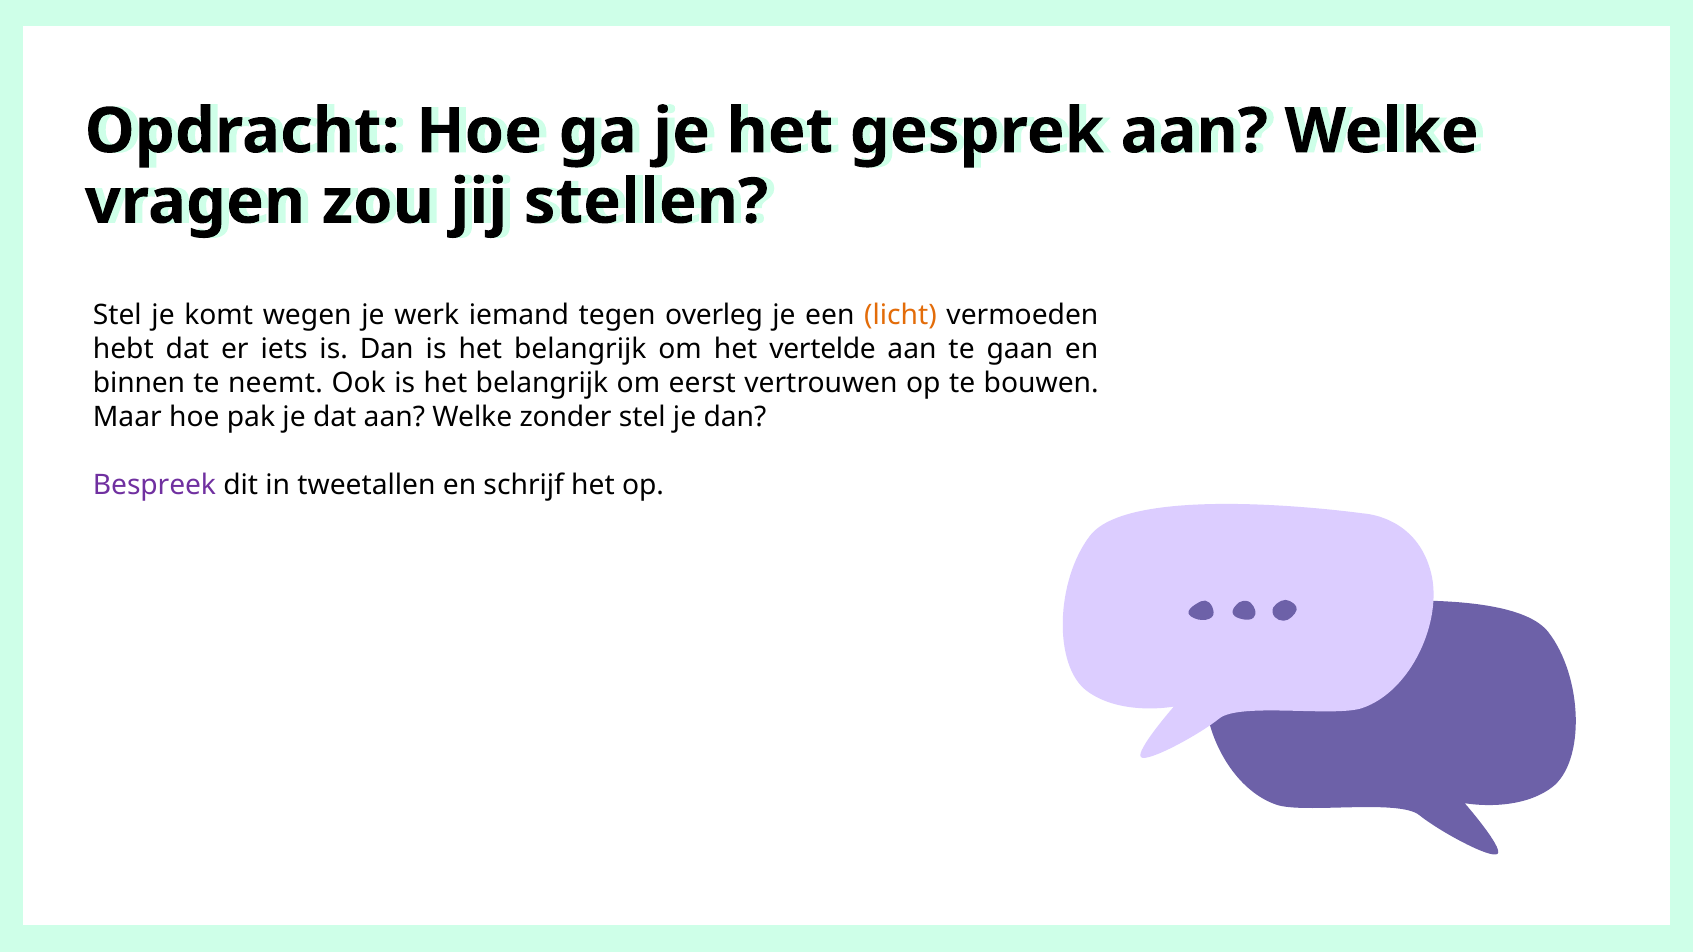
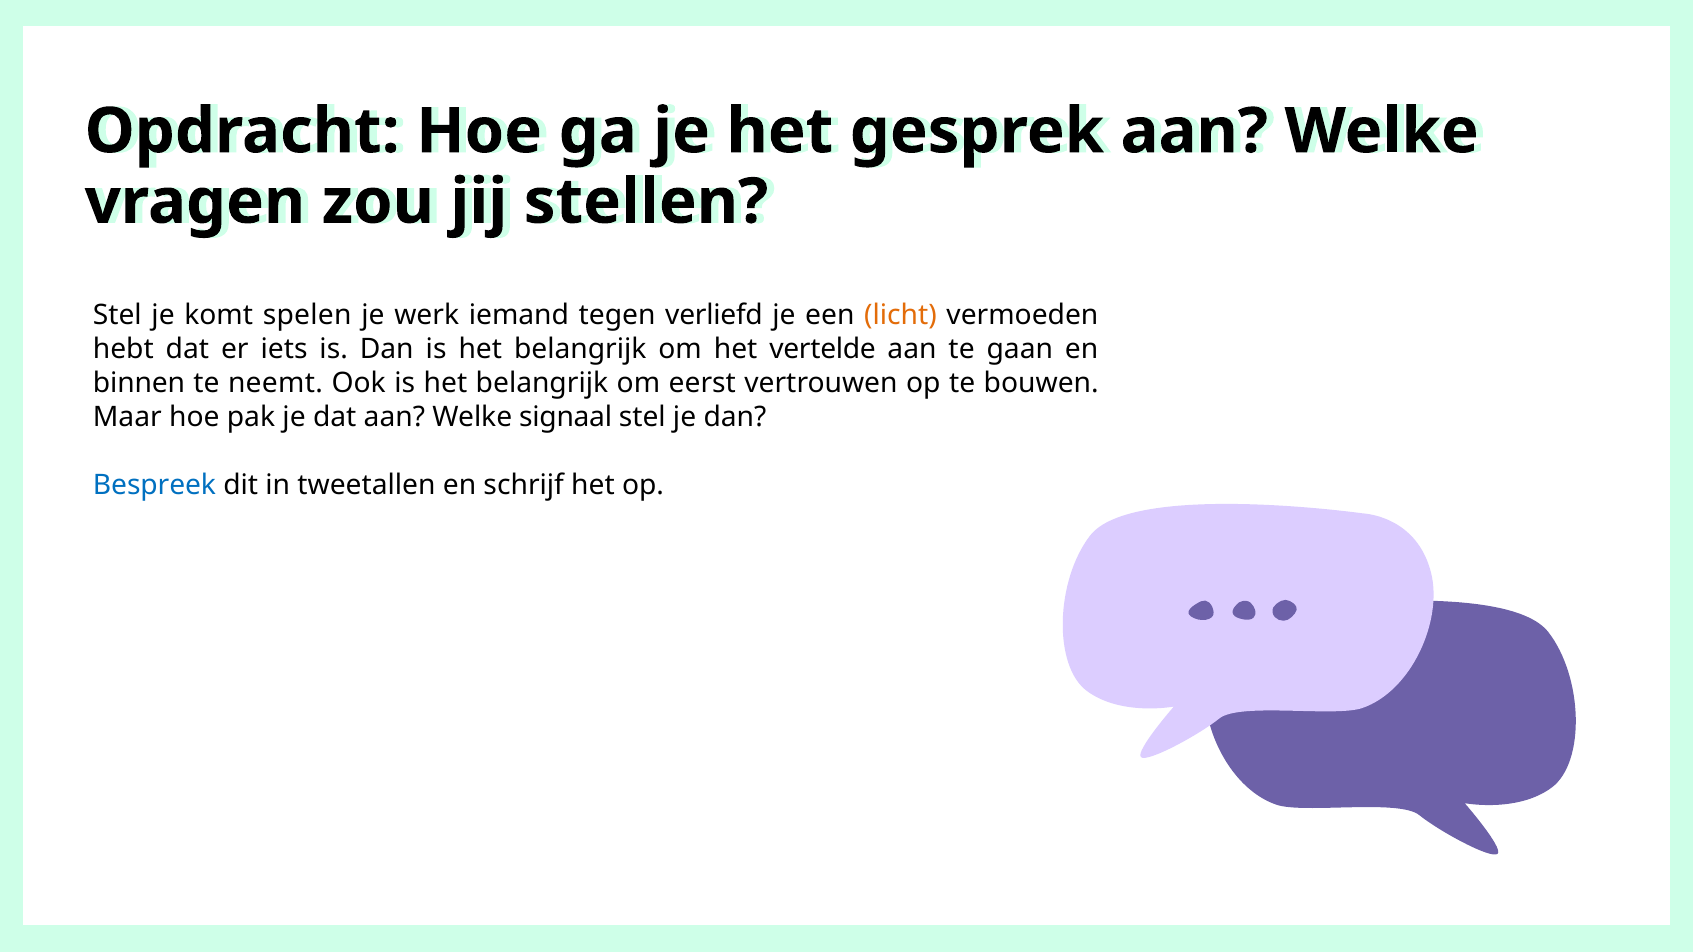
wegen: wegen -> spelen (307, 316)
overleg: overleg -> verliefd (714, 316)
zonder: zonder -> signaal (566, 417)
Bespreek colour: purple -> blue (154, 485)
